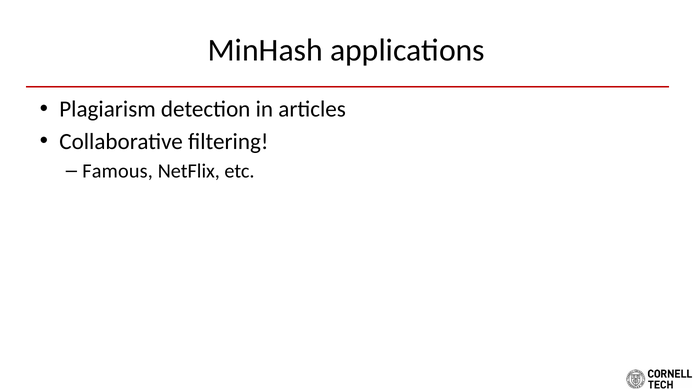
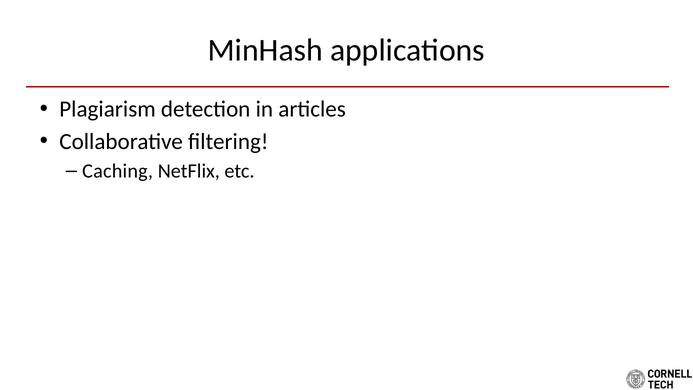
Famous: Famous -> Caching (118, 171)
